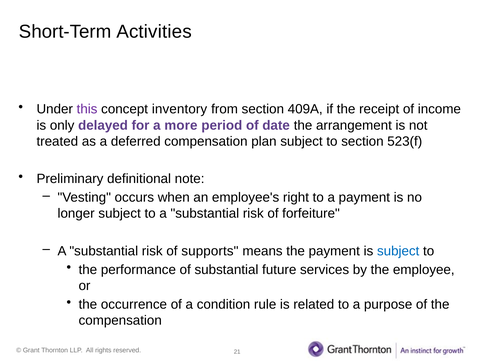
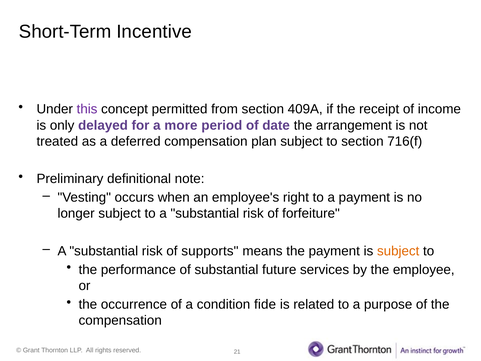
Activities: Activities -> Incentive (154, 31)
inventory: inventory -> permitted (180, 109)
523(f: 523(f -> 716(f (405, 141)
subject colour: blue -> orange (398, 251)
rule: rule -> fide (265, 304)
